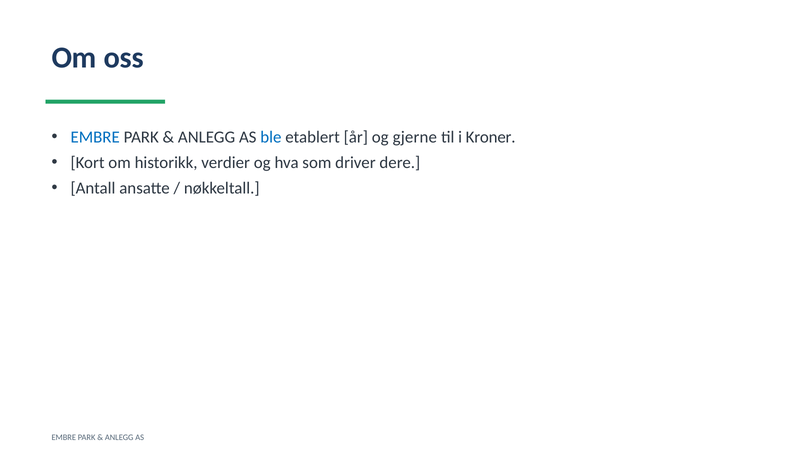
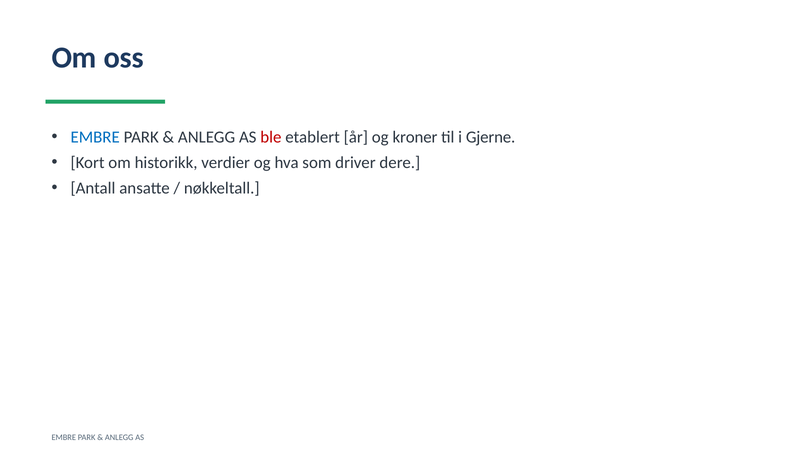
ble colour: blue -> red (271, 137)
gjerne: gjerne -> kroner (415, 137)
Kroner: Kroner -> Gjerne (491, 137)
